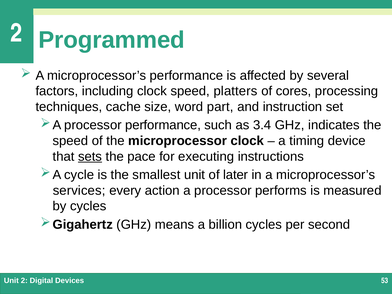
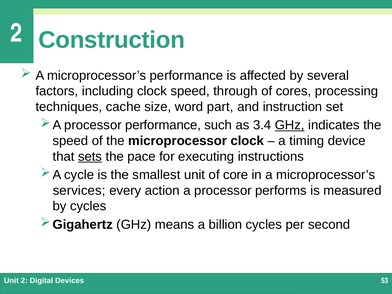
Programmed: Programmed -> Construction (112, 40)
platters: platters -> through (236, 91)
GHz underline: none -> present (290, 125)
later: later -> core (236, 175)
